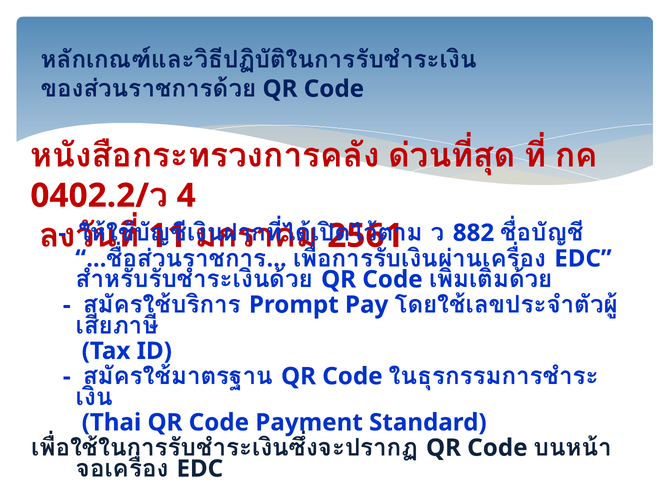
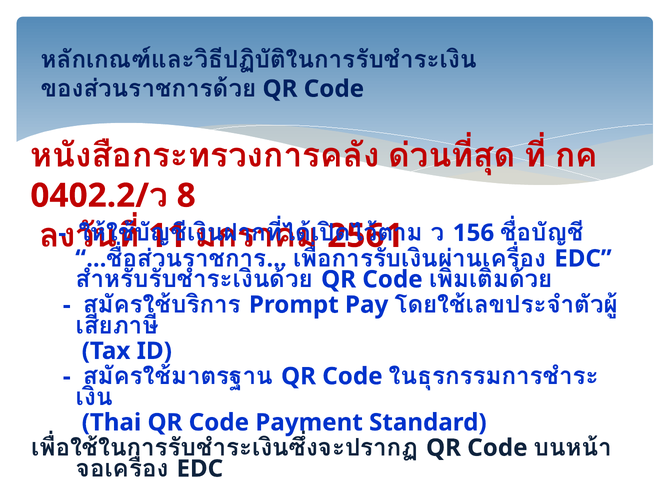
4: 4 -> 8 (186, 196)
882: 882 -> 156 (473, 233)
